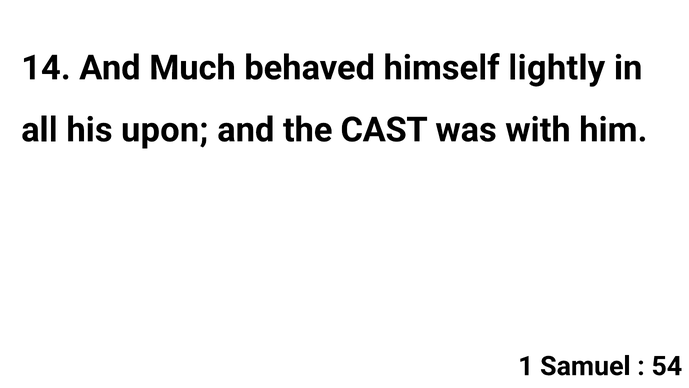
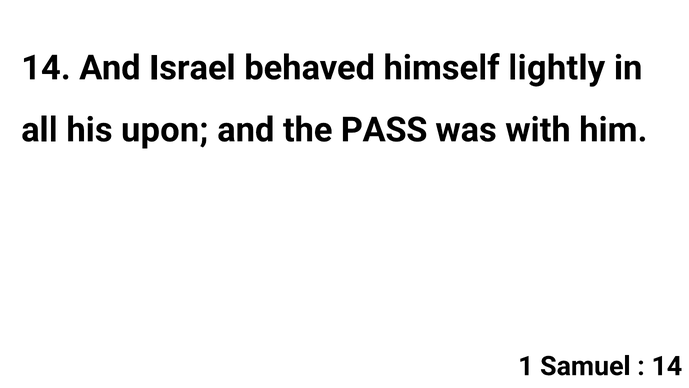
Much: Much -> Israel (192, 68)
CAST: CAST -> PASS (384, 130)
54: 54 -> 14 (667, 366)
